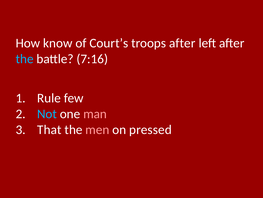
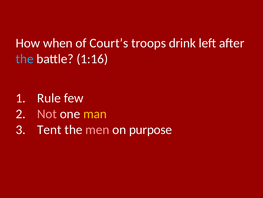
know: know -> when (58, 43)
troops after: after -> drink (182, 43)
7:16: 7:16 -> 1:16 (92, 59)
Not colour: light blue -> pink (47, 114)
man colour: pink -> yellow (95, 114)
That: That -> Tent (49, 129)
pressed: pressed -> purpose (151, 129)
